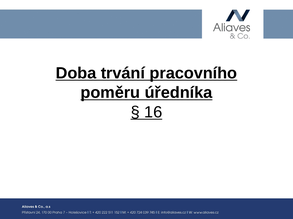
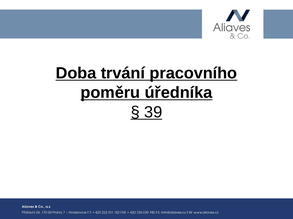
16: 16 -> 39 (153, 112)
